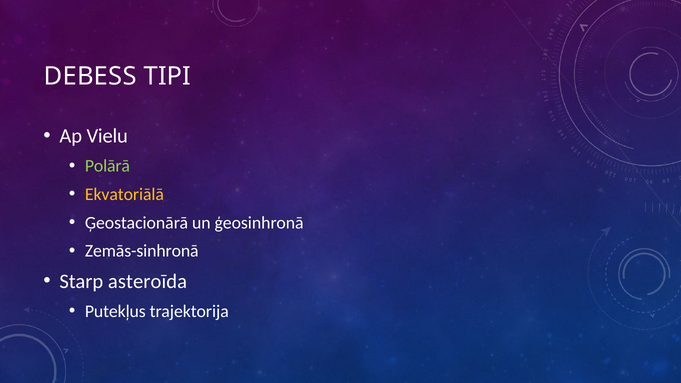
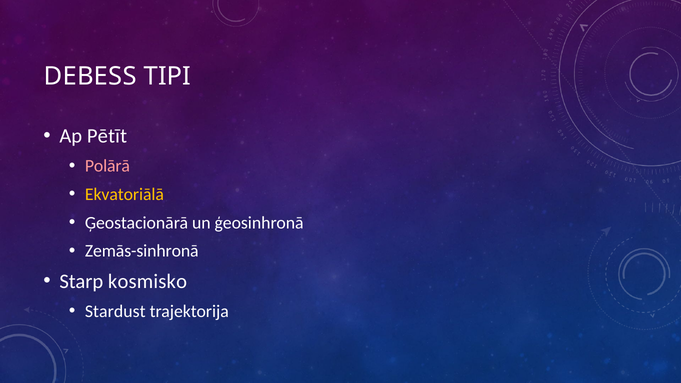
Vielu: Vielu -> Pētīt (107, 136)
Polārā colour: light green -> pink (107, 166)
asteroīda: asteroīda -> kosmisko (147, 281)
Putekļus: Putekļus -> Stardust (115, 311)
